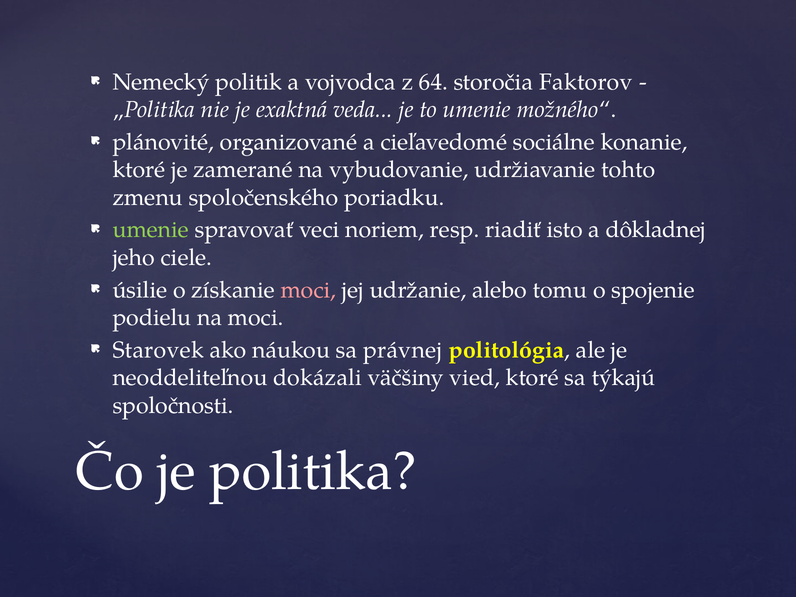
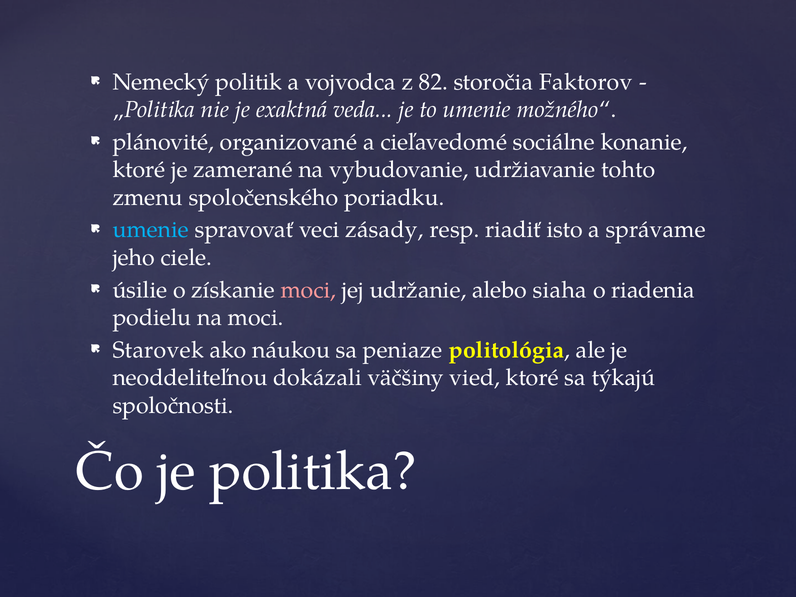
64: 64 -> 82 (433, 82)
umenie colour: light green -> light blue (151, 230)
noriem: noriem -> zásady (385, 230)
dôkladnej: dôkladnej -> správame (656, 230)
tomu: tomu -> siaha (560, 290)
spojenie: spojenie -> riadenia (653, 290)
právnej: právnej -> peniaze (403, 350)
